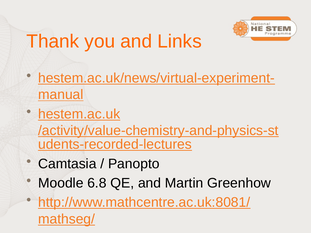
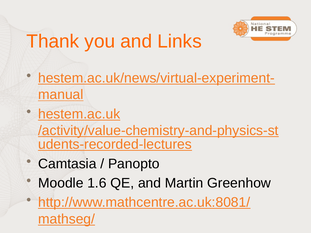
6.8: 6.8 -> 1.6 (97, 183)
